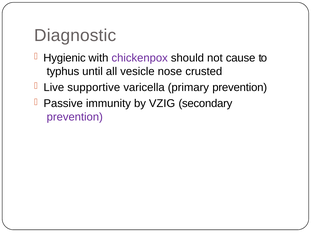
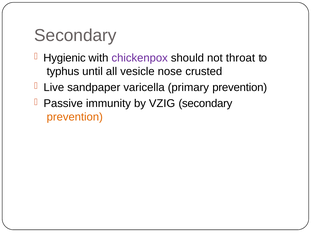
Diagnostic: Diagnostic -> Secondary (75, 35)
cause: cause -> throat (240, 58)
supportive: supportive -> sandpaper (94, 88)
prevention colour: purple -> orange (75, 117)
